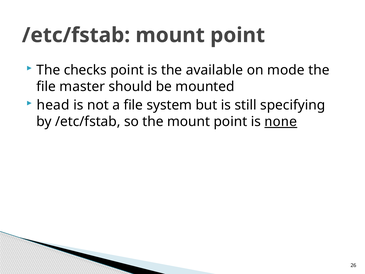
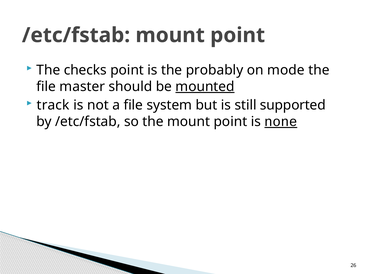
available: available -> probably (214, 70)
mounted underline: none -> present (205, 87)
head: head -> track (53, 105)
specifying: specifying -> supported (293, 105)
